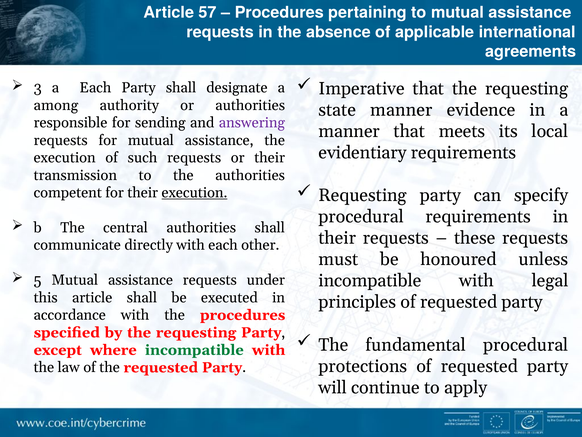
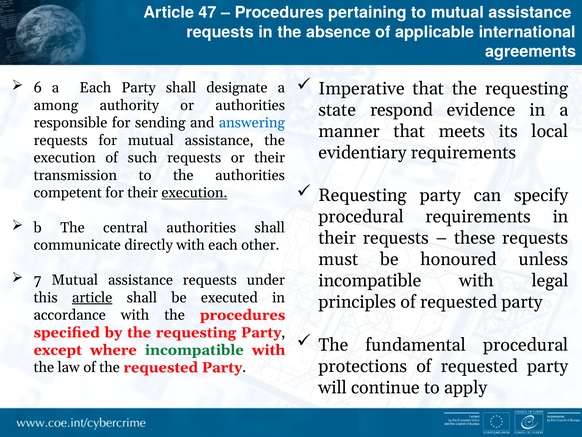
57: 57 -> 47 (208, 13)
3: 3 -> 6 (38, 88)
state manner: manner -> respond (402, 110)
answering colour: purple -> blue (252, 123)
5: 5 -> 7 (38, 280)
article underline: none -> present (92, 297)
